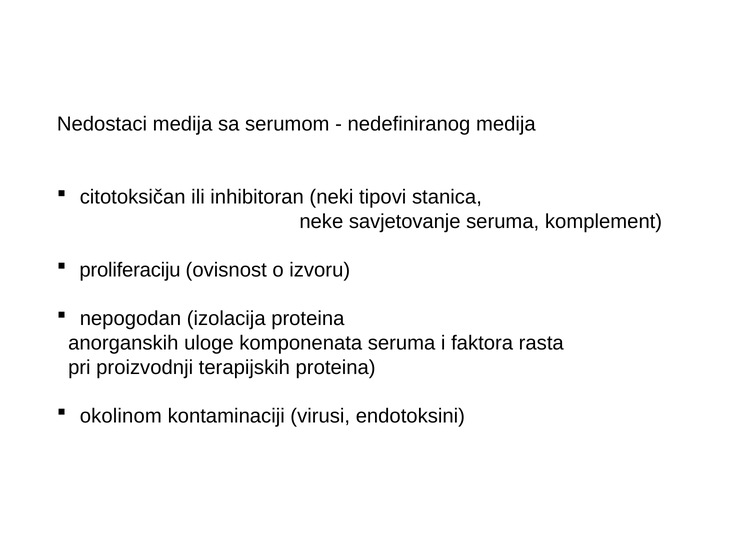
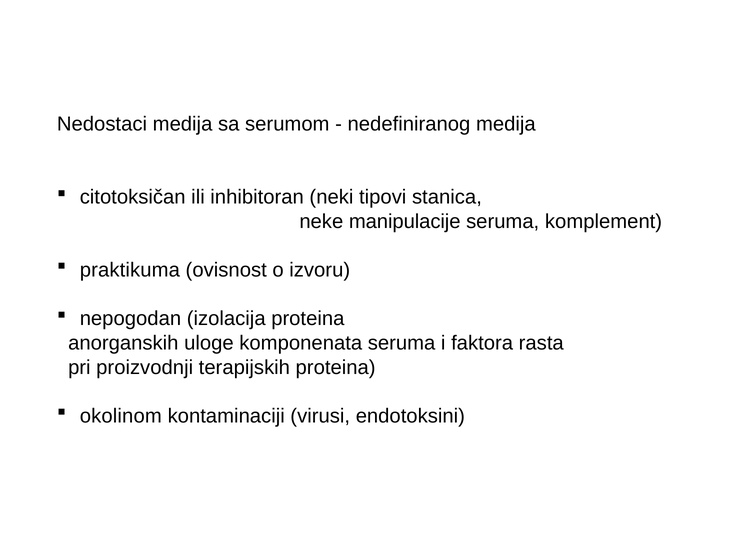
savjetovanje: savjetovanje -> manipulacije (405, 221)
proliferaciju: proliferaciju -> praktikuma (130, 270)
